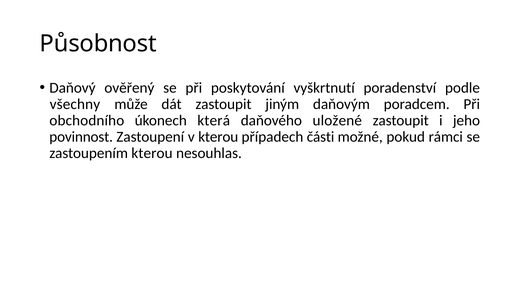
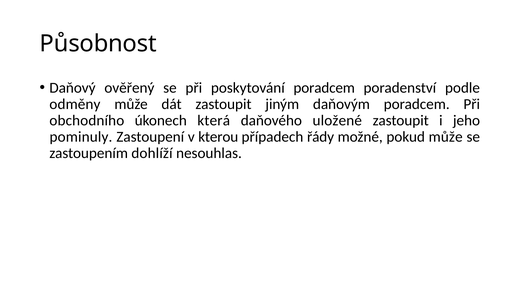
poskytování vyškrtnutí: vyškrtnutí -> poradcem (324, 88)
všechny: všechny -> odměny (75, 104)
povinnost: povinnost -> pominuly (81, 137)
části: části -> řády (321, 137)
pokud rámci: rámci -> může (446, 137)
zastoupením kterou: kterou -> dohlíží (152, 153)
